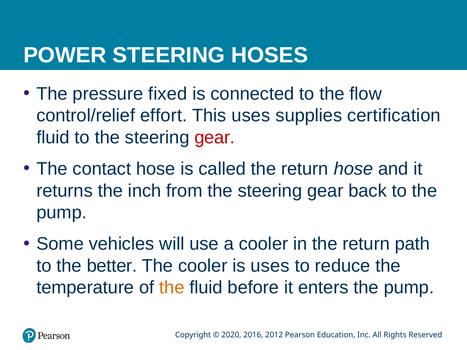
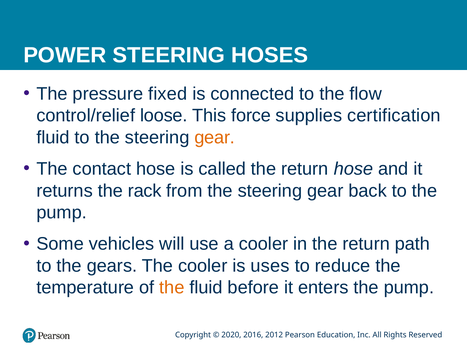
effort: effort -> loose (164, 116)
This uses: uses -> force (251, 116)
gear colour: red -> orange (215, 138)
inch: inch -> rack (145, 191)
better: better -> gears (112, 266)
